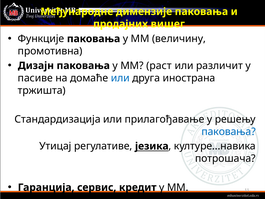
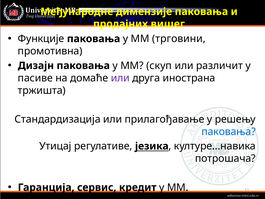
величину: величину -> трговини (179, 39)
раст: раст -> скуп (159, 66)
или colour: blue -> purple (120, 78)
